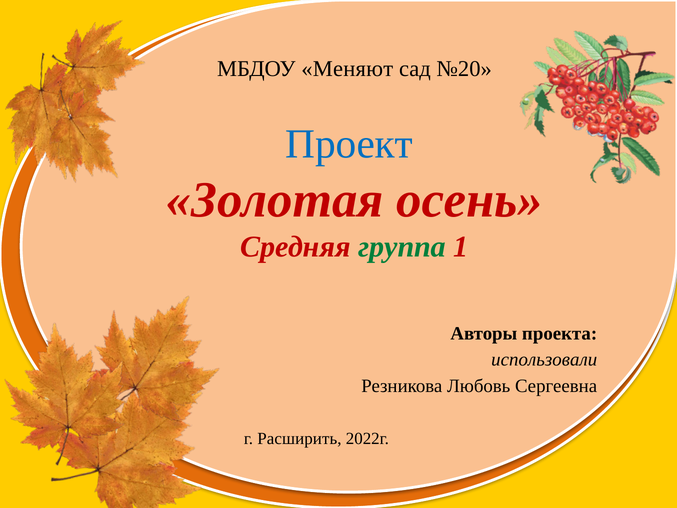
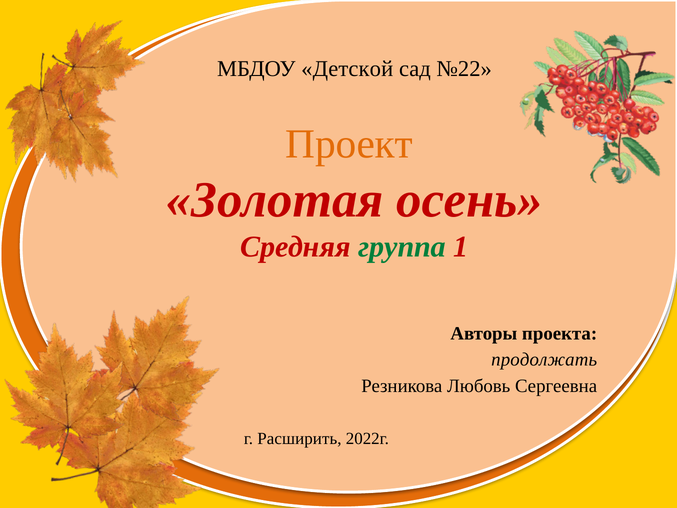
Меняют: Меняют -> Детской (347, 69)
№20: №20 -> №22 (464, 69)
Проект colour: blue -> orange (349, 144)
использовали: использовали -> продолжать (544, 360)
